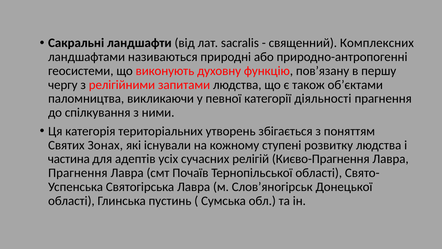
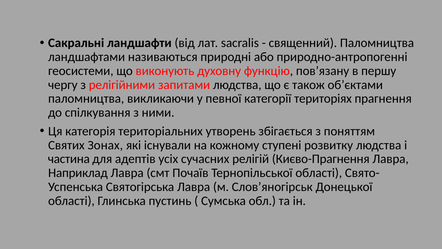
священний Комплексних: Комплексних -> Паломництва (377, 43)
діяльності: діяльності -> територіях (323, 99)
Прагнення: Прагнення -> Наприклад (78, 173)
